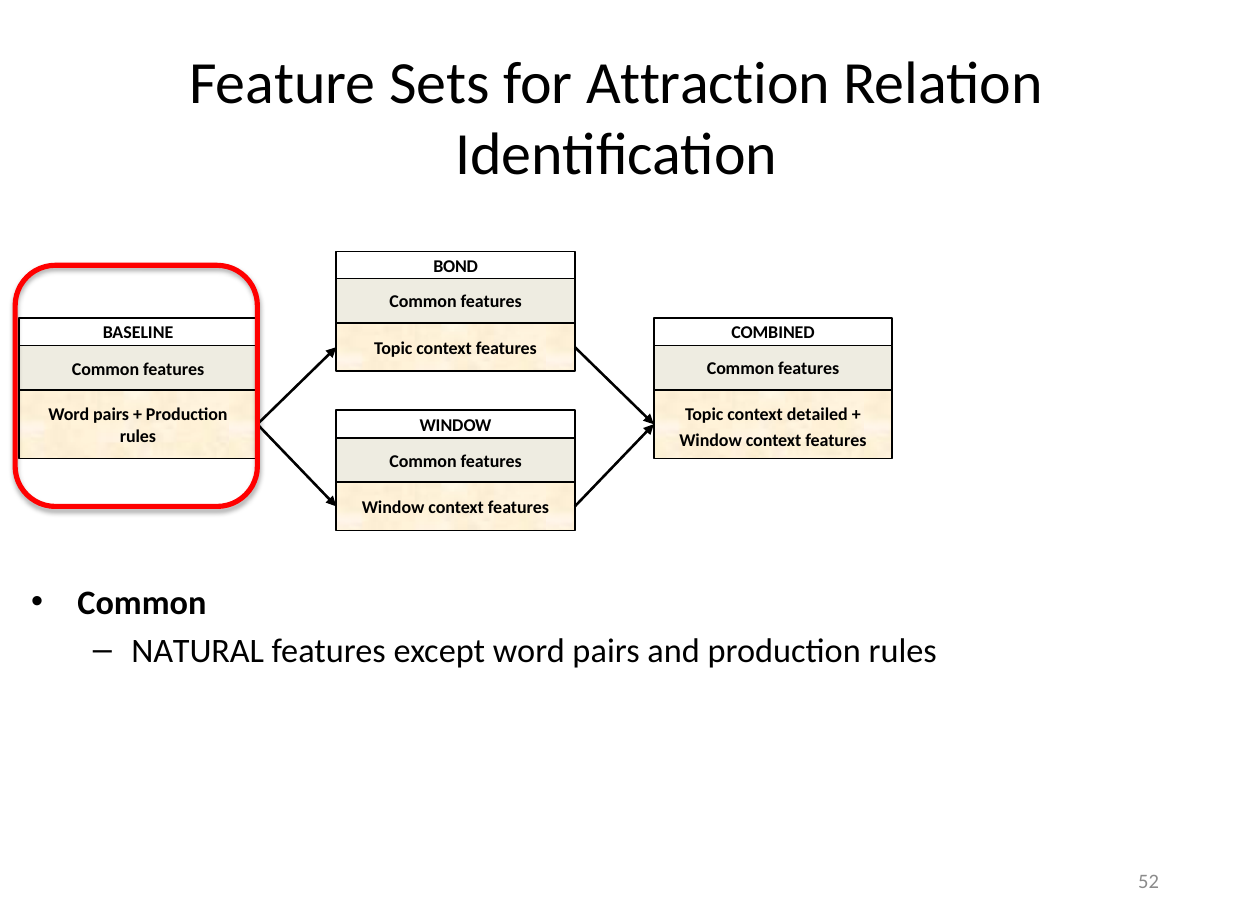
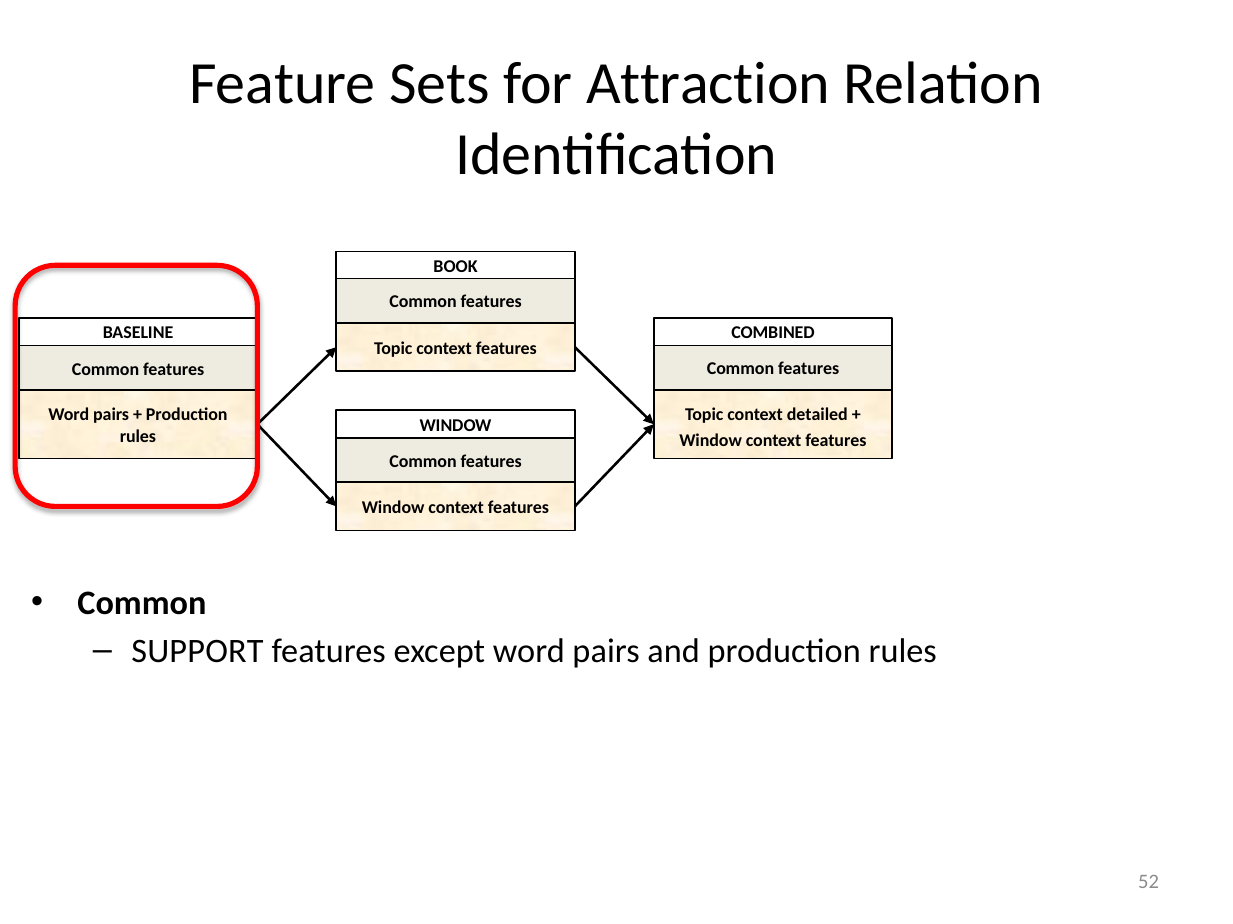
BOND: BOND -> BOOK (456, 267)
NATURAL: NATURAL -> SUPPORT (197, 652)
